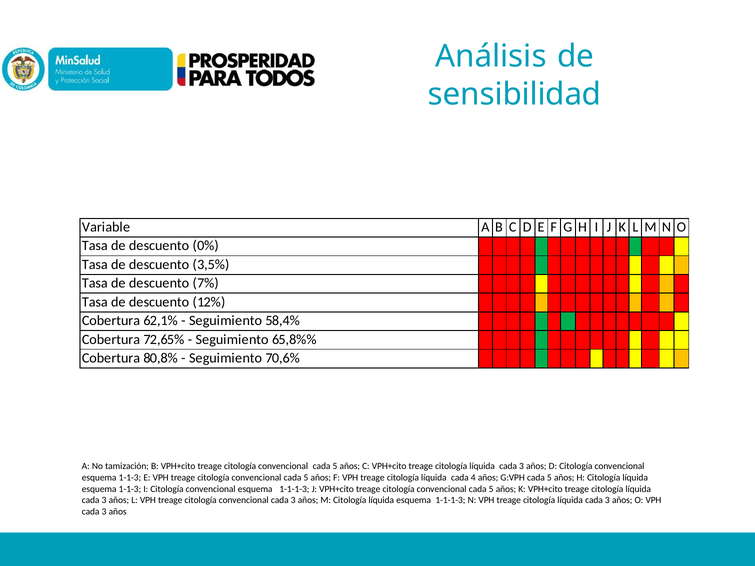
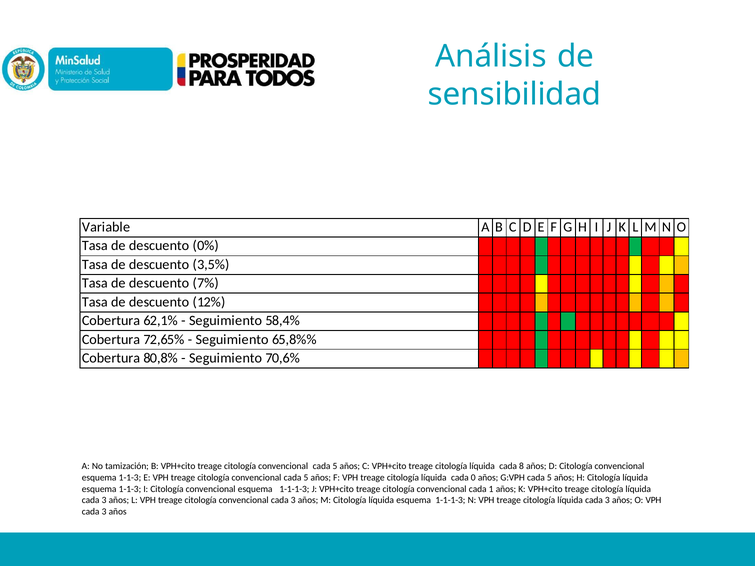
3: 3 -> 8 (521, 466)
4: 4 -> 0 (473, 478)
5: 5 -> 1 (491, 489)
